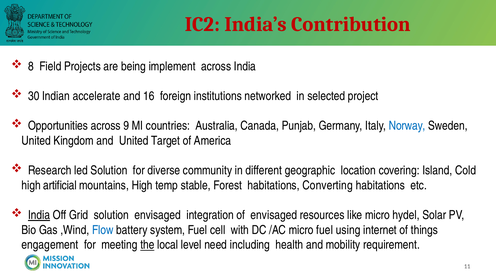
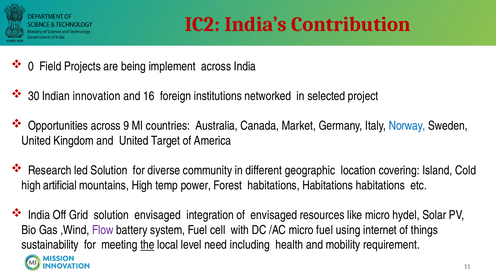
8: 8 -> 0 (31, 66)
accelerate: accelerate -> innovation (97, 96)
Punjab: Punjab -> Market (299, 126)
stable: stable -> power (196, 185)
Forest habitations Converting: Converting -> Habitations (328, 185)
India underline: present -> none (39, 215)
Flow colour: blue -> purple (103, 230)
engagement: engagement -> sustainability (50, 245)
